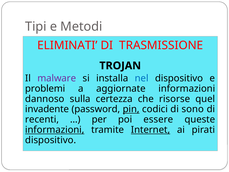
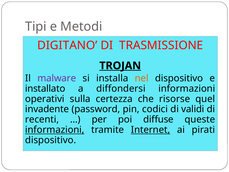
ELIMINATI: ELIMINATI -> DIGITANO (67, 45)
TROJAN underline: none -> present (120, 66)
nel colour: blue -> orange (142, 78)
problemi: problemi -> installato (45, 88)
aggiornate: aggiornate -> diffondersi (121, 88)
dannoso: dannoso -> operativi (45, 99)
pin underline: present -> none (131, 109)
sono: sono -> validi (193, 109)
essere: essere -> diffuse (158, 119)
